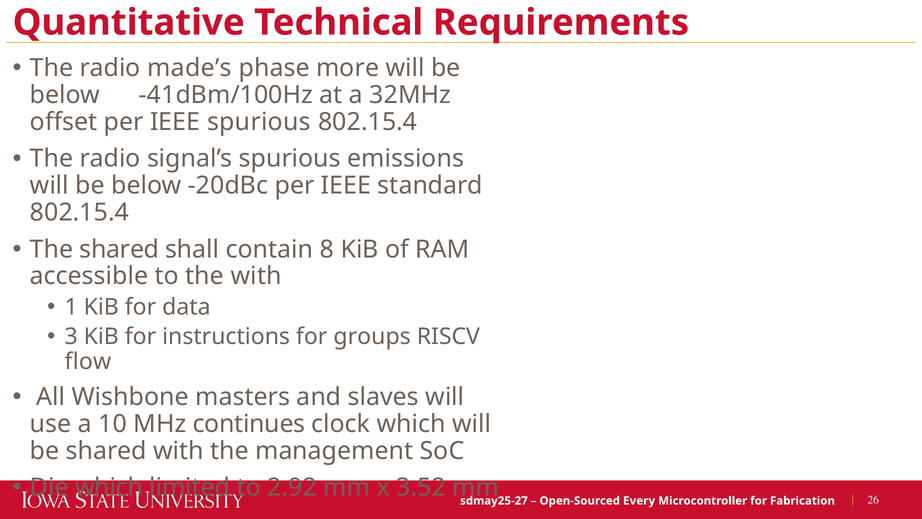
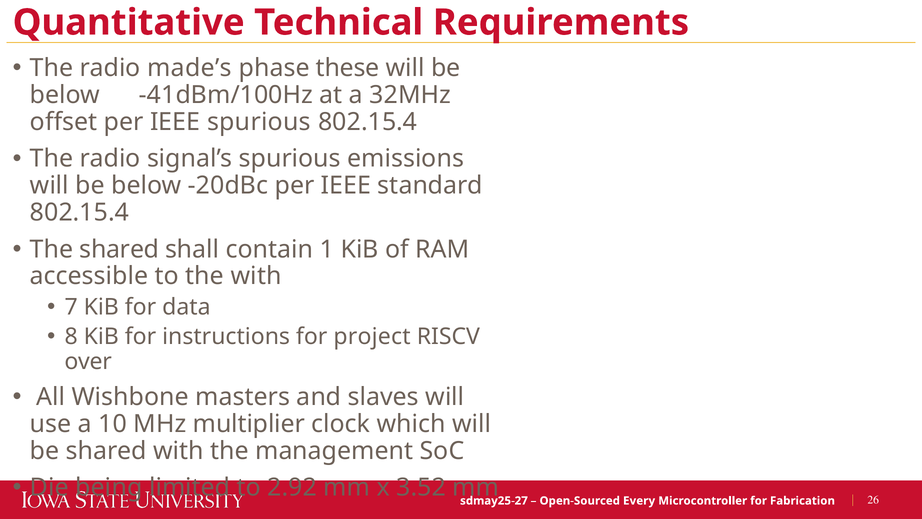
more: more -> these (348, 68)
8: 8 -> 1 (327, 249)
1: 1 -> 7 (71, 307)
3: 3 -> 8 (71, 336)
groups: groups -> project (372, 336)
flow: flow -> over (88, 361)
continues: continues -> multiplier (249, 424)
Die which: which -> being (109, 487)
